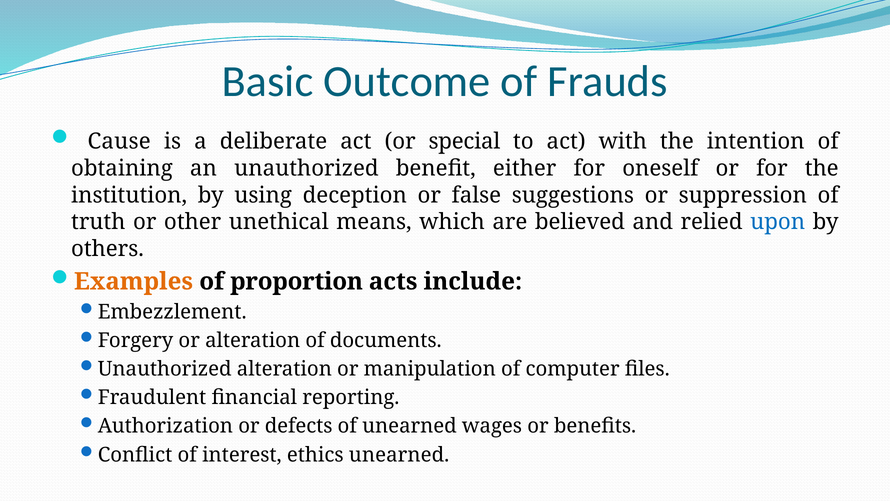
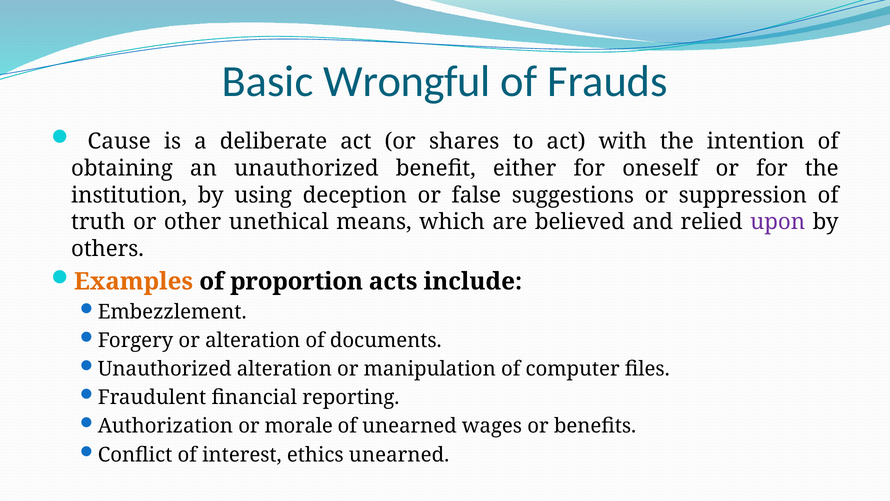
Outcome: Outcome -> Wrongful (407, 82)
special: special -> shares (464, 141)
upon colour: blue -> purple (778, 222)
defects: defects -> morale (299, 426)
